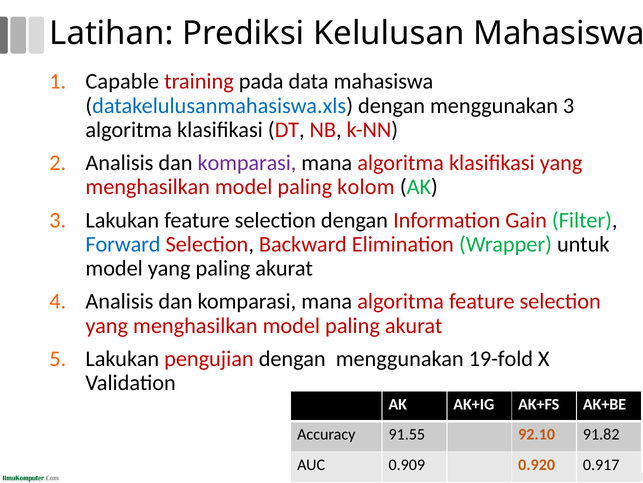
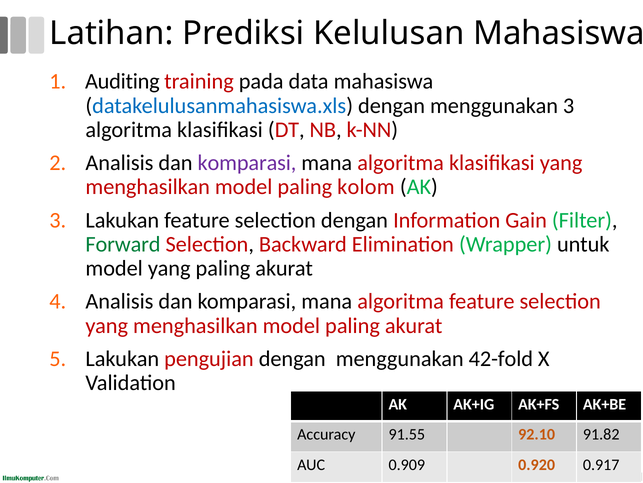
Capable: Capable -> Auditing (122, 81)
Forward colour: blue -> green (123, 244)
19-fold: 19-fold -> 42-fold (501, 358)
